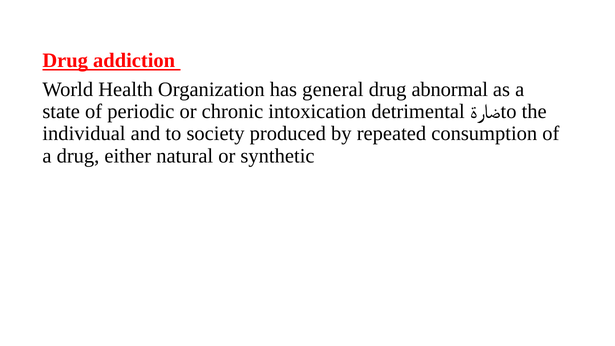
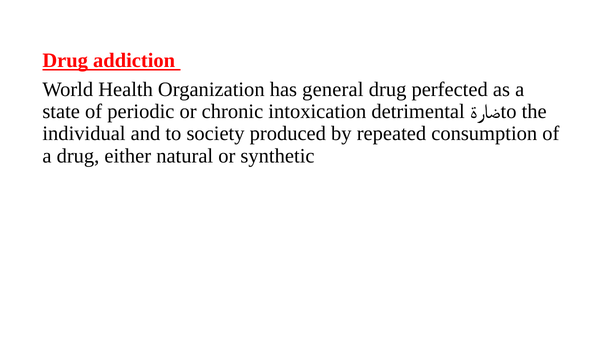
abnormal: abnormal -> perfected (450, 89)
